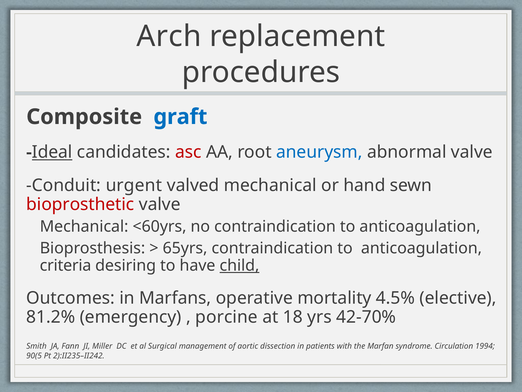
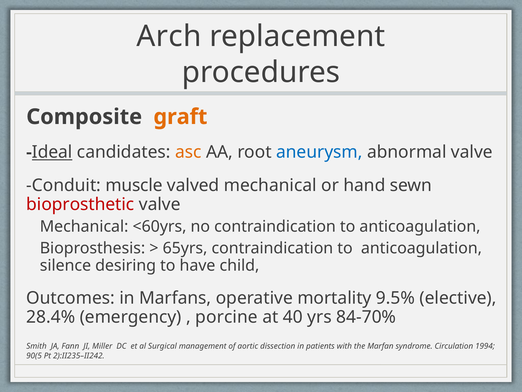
graft colour: blue -> orange (180, 117)
asc colour: red -> orange (188, 152)
urgent: urgent -> muscle (134, 185)
criteria: criteria -> silence (65, 265)
child underline: present -> none (239, 265)
4.5%: 4.5% -> 9.5% (396, 298)
81.2%: 81.2% -> 28.4% (51, 317)
18: 18 -> 40 (293, 317)
42-70%: 42-70% -> 84-70% (366, 317)
